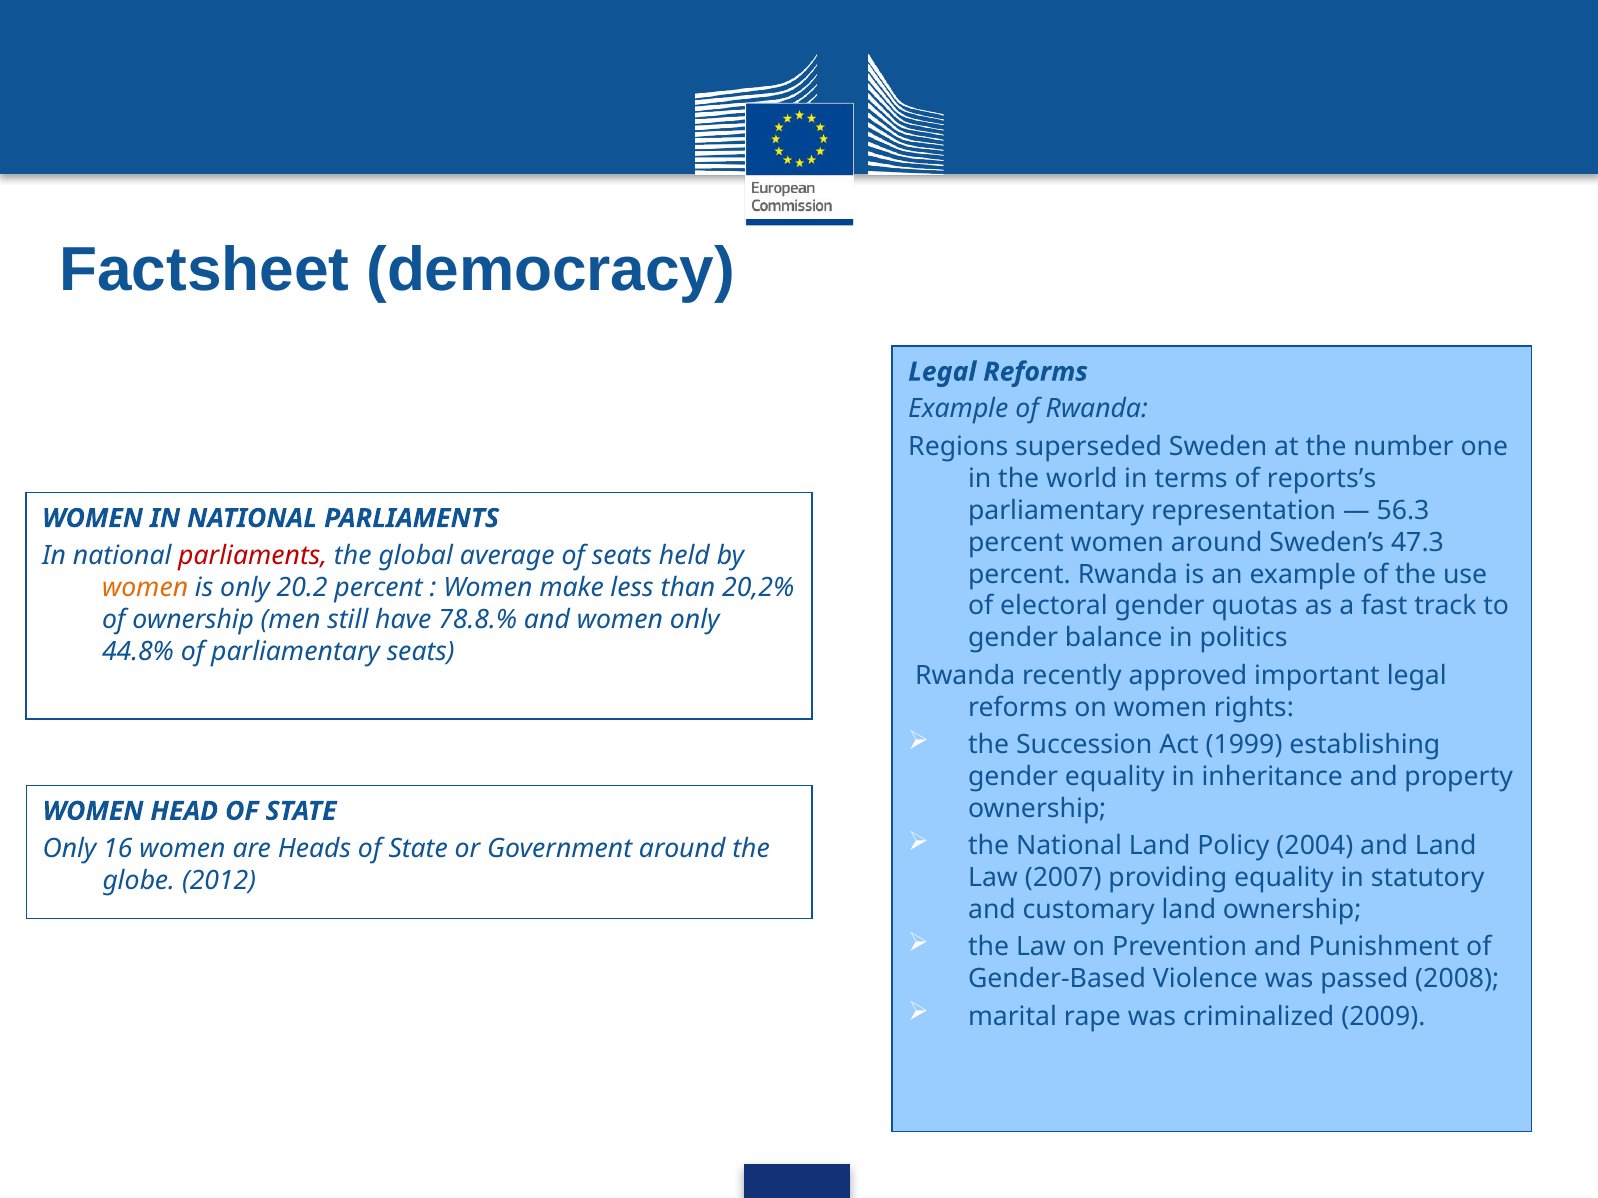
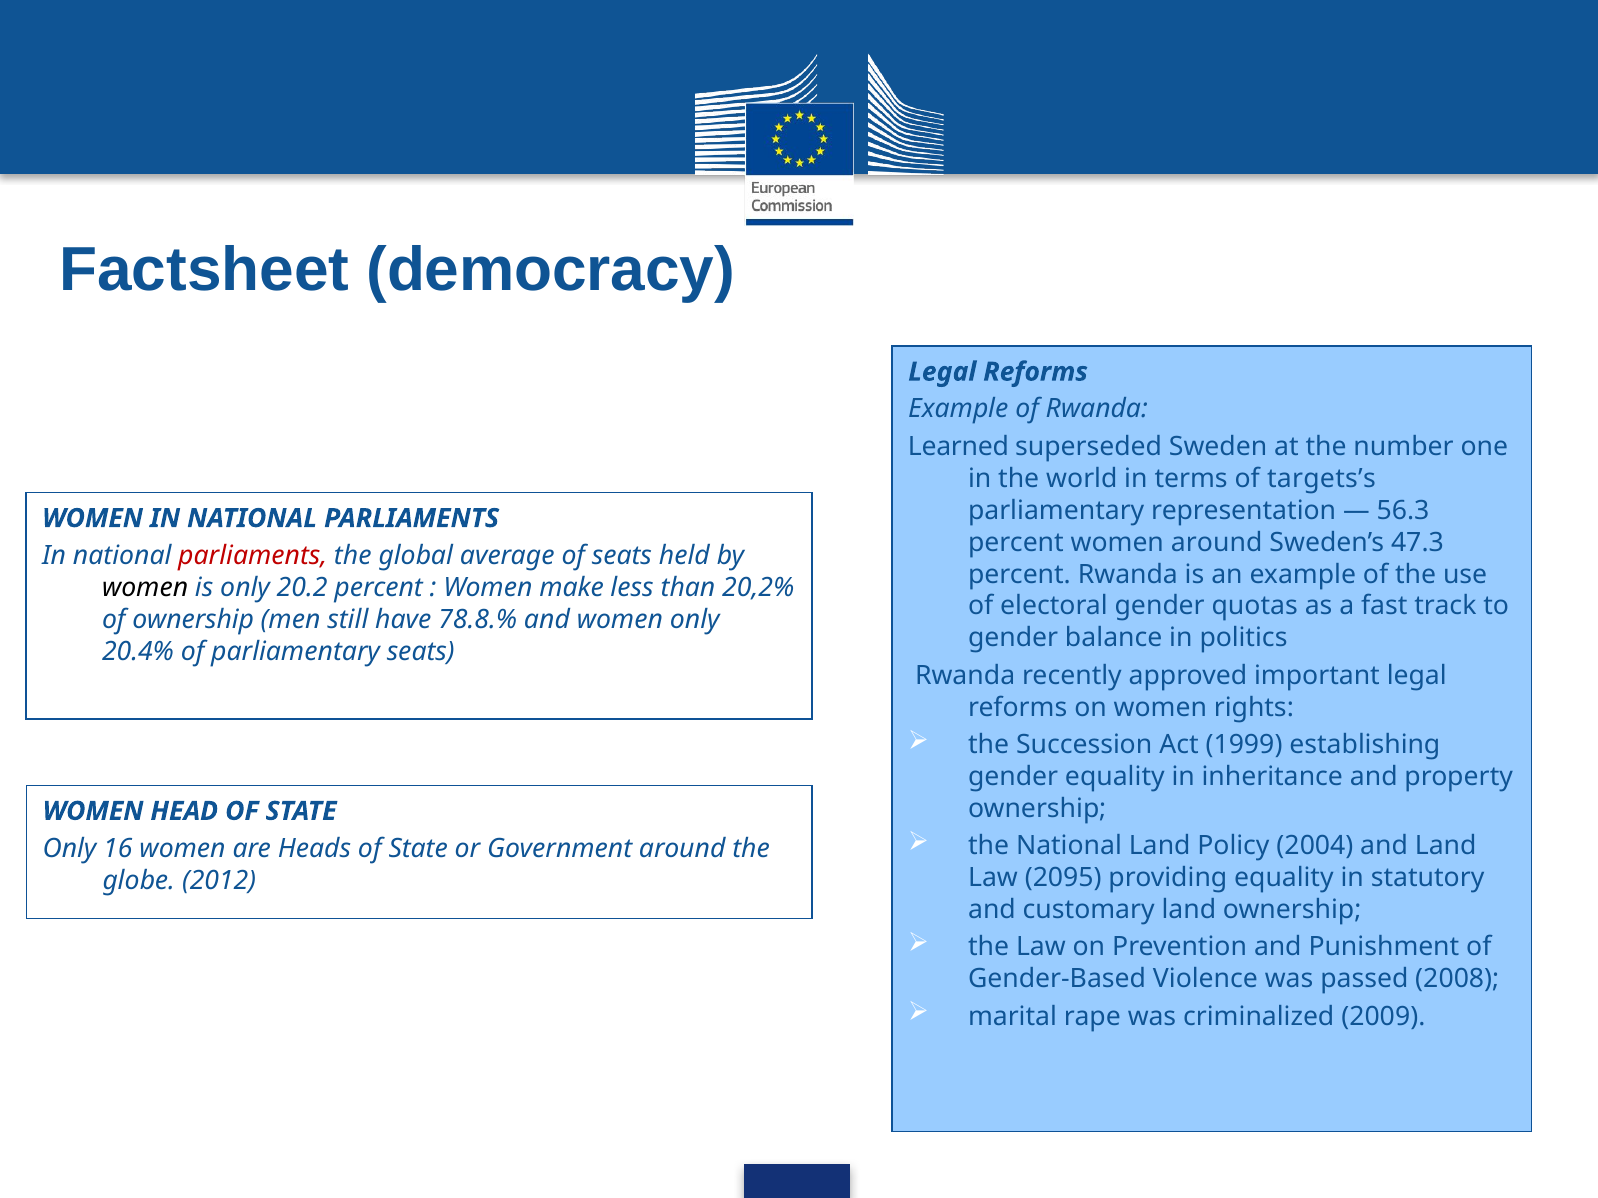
Regions: Regions -> Learned (958, 447)
reports’s: reports’s -> targets’s (1321, 479)
women colour: orange -> black (145, 588)
44.8%: 44.8% -> 20.4% (138, 652)
2007: 2007 -> 2095 (1063, 878)
